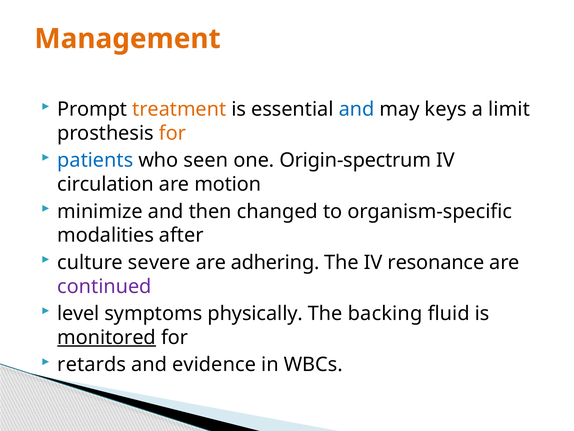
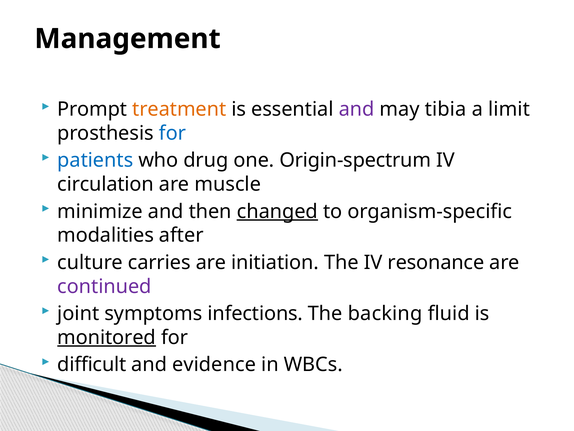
Management colour: orange -> black (128, 39)
and colour: blue -> purple (357, 109)
keys: keys -> tibia (446, 109)
for colour: orange -> blue (172, 133)
seen: seen -> drug (206, 160)
motion: motion -> muscle (228, 184)
changed underline: none -> present (277, 211)
severe: severe -> carries (159, 262)
adhering: adhering -> initiation (275, 262)
level: level -> joint (78, 313)
physically: physically -> infections (255, 313)
retards: retards -> difficult (92, 364)
